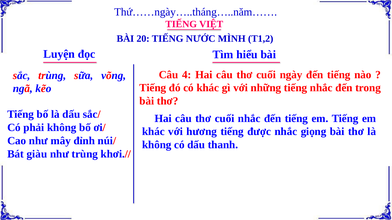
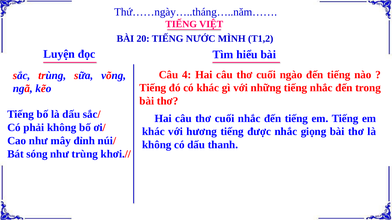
ngày: ngày -> ngào (291, 75)
giàu: giàu -> sóng (37, 154)
